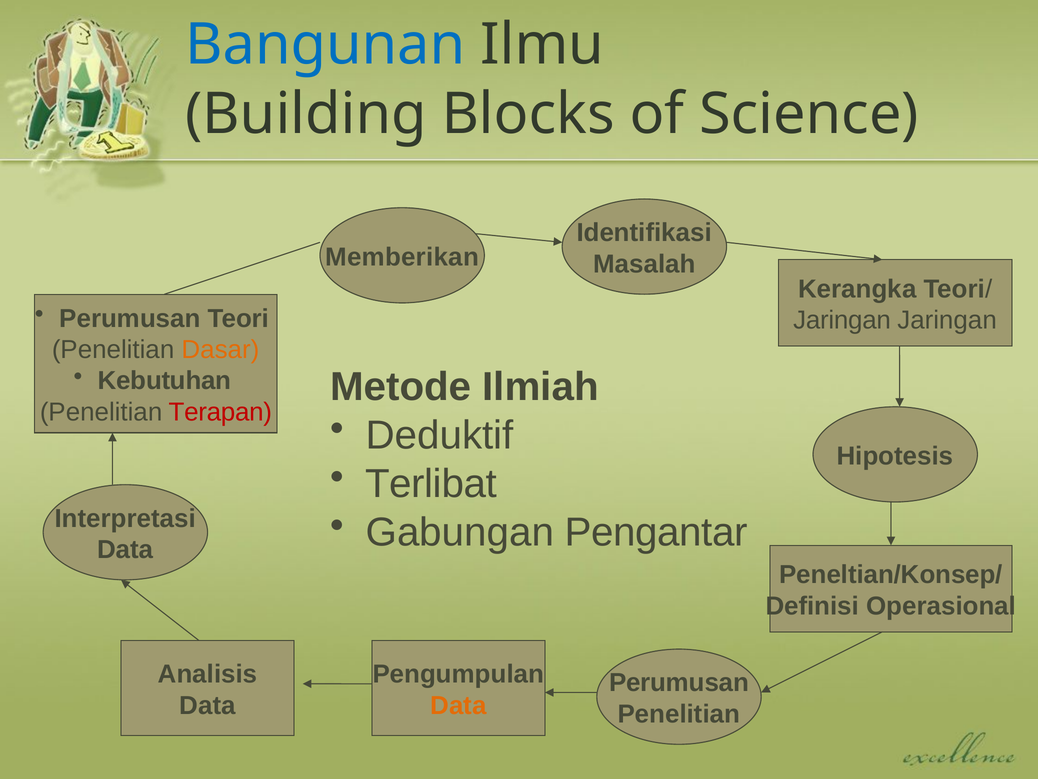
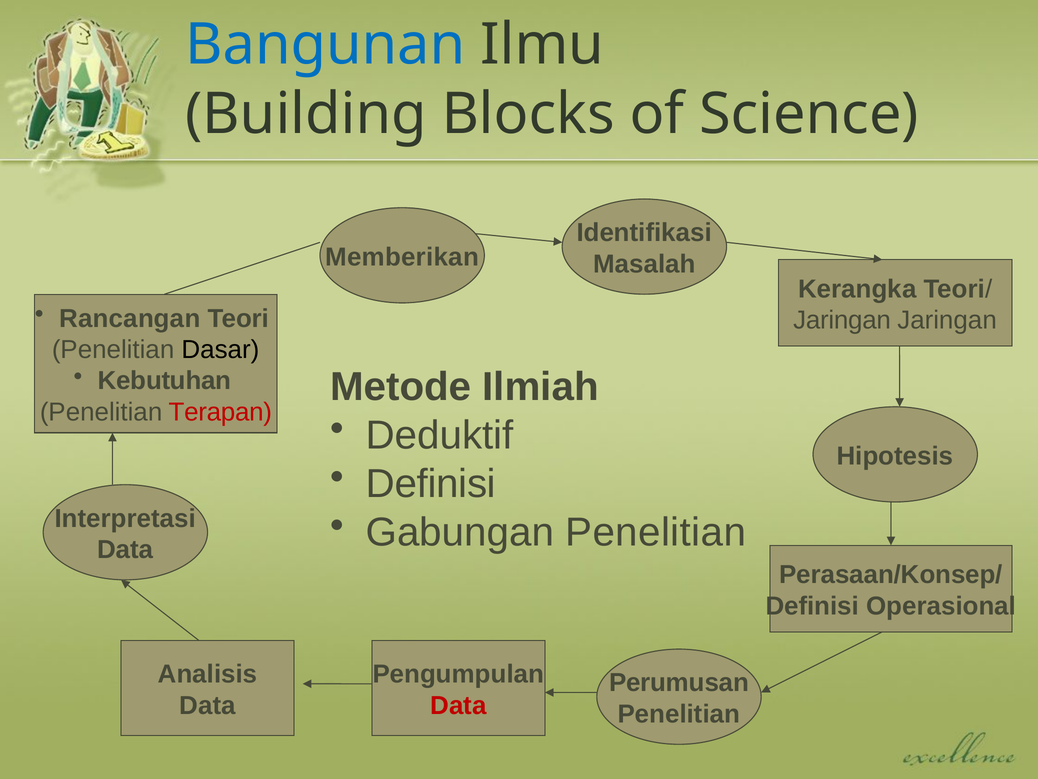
Perumusan: Perumusan -> Rancangan (130, 318)
Dasar colour: orange -> black (220, 350)
Terlibat: Terlibat -> Definisi (431, 484)
Gabungan Pengantar: Pengantar -> Penelitian (656, 532)
Peneltian/Konsep/: Peneltian/Konsep/ -> Perasaan/Konsep/ (891, 574)
Data colour: orange -> red (458, 705)
